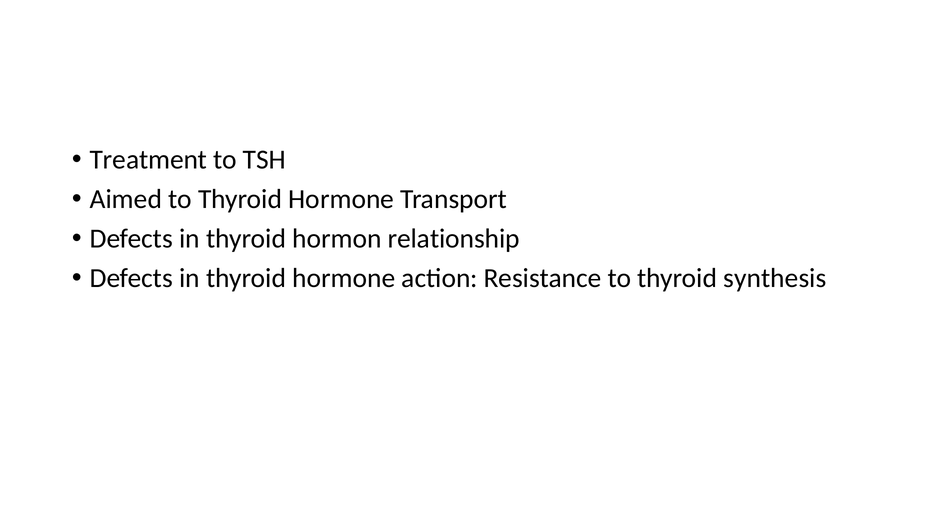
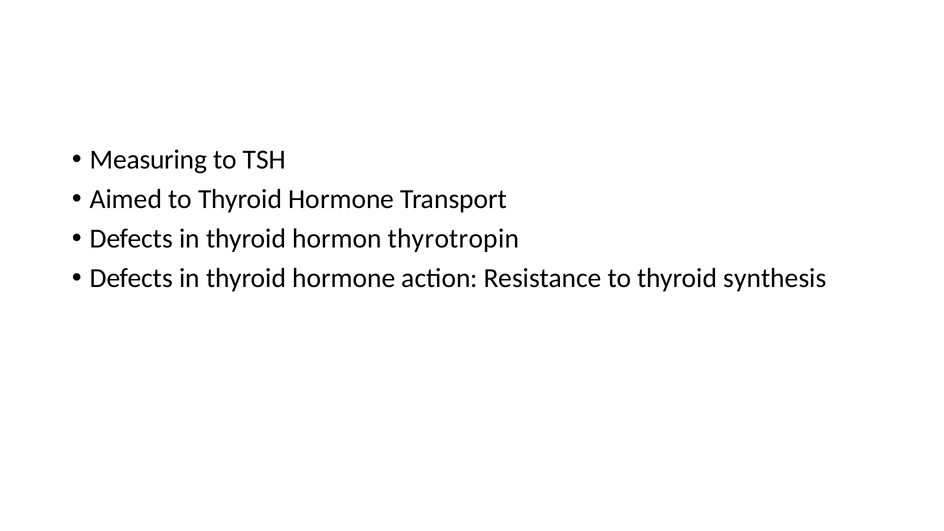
Treatment: Treatment -> Measuring (148, 160)
relationship: relationship -> thyrotropin (454, 239)
